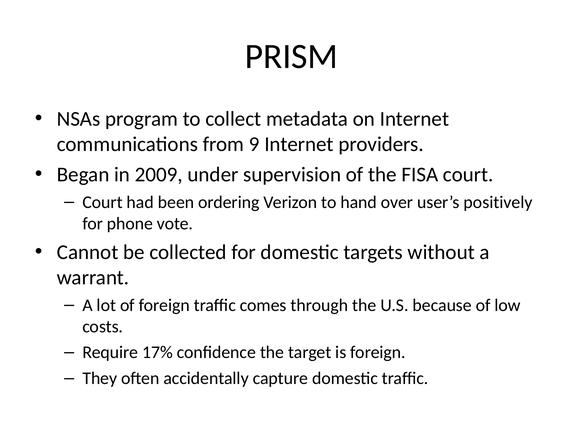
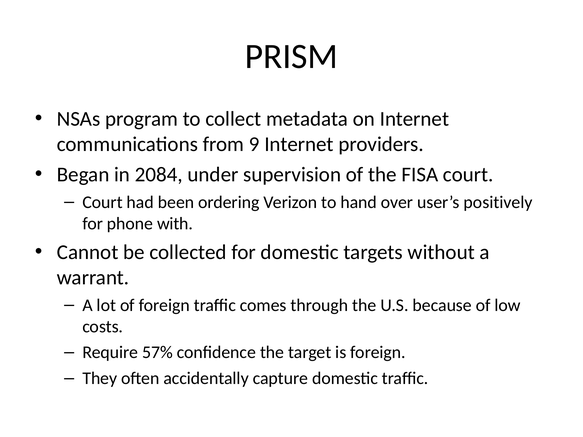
2009: 2009 -> 2084 (159, 175)
vote: vote -> with (175, 224)
17%: 17% -> 57% (157, 353)
